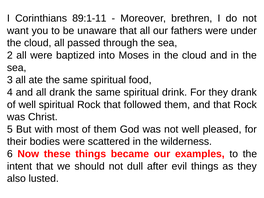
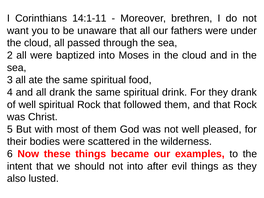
89:1-11: 89:1-11 -> 14:1-11 (89, 18)
not dull: dull -> into (135, 166)
